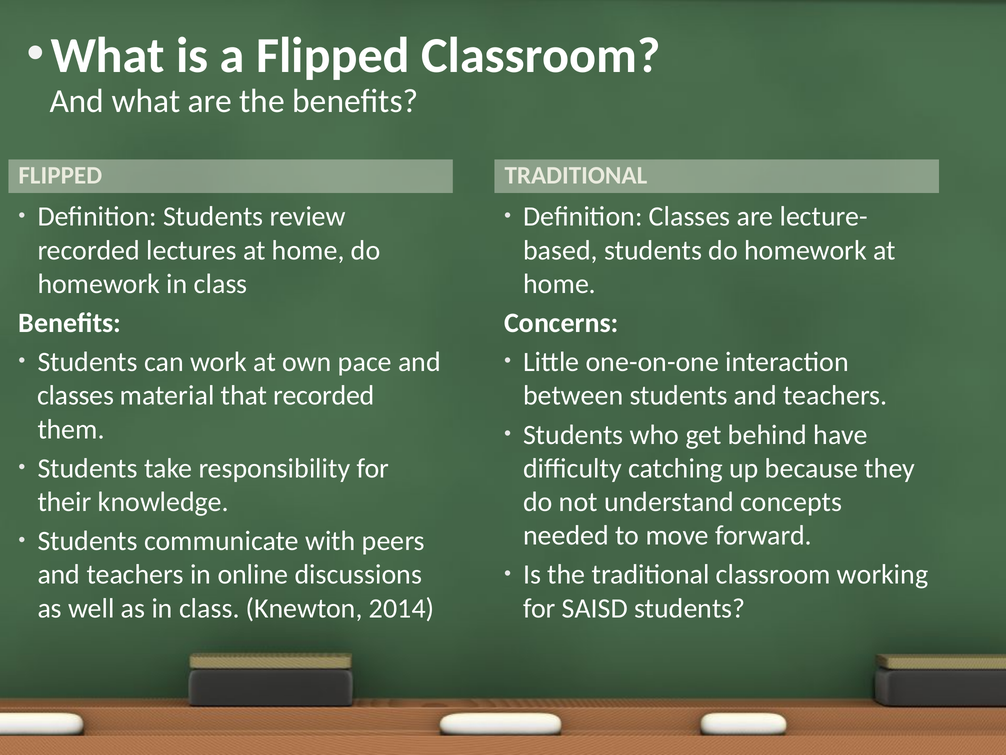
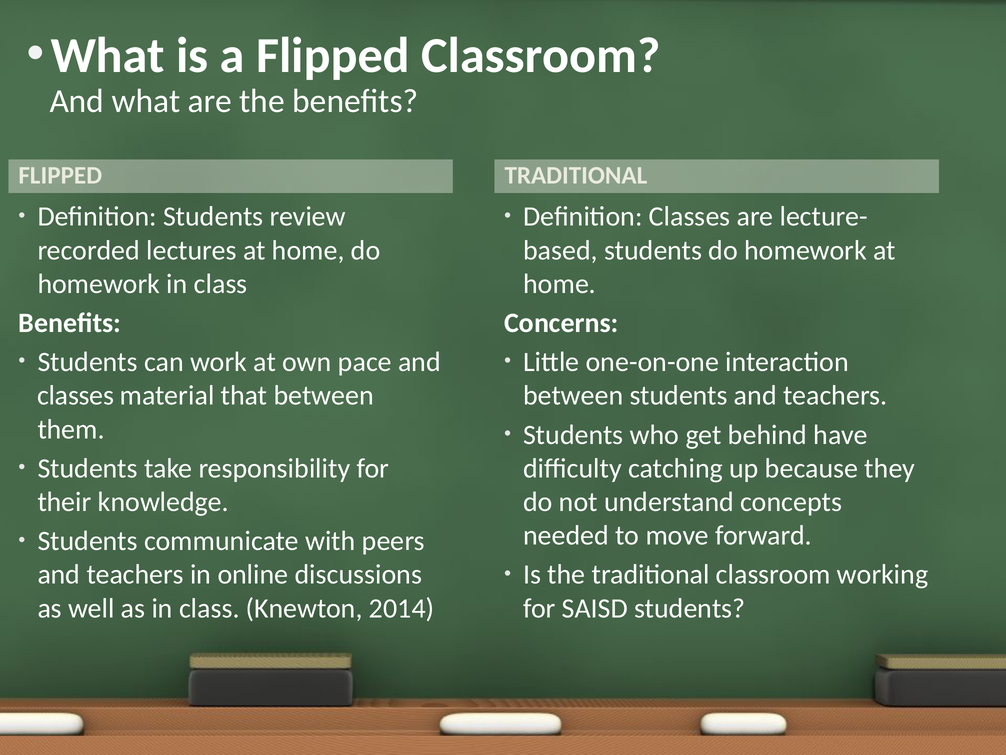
that recorded: recorded -> between (324, 395)
